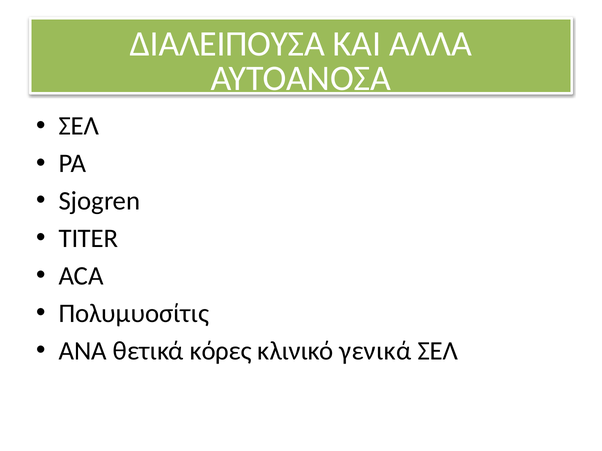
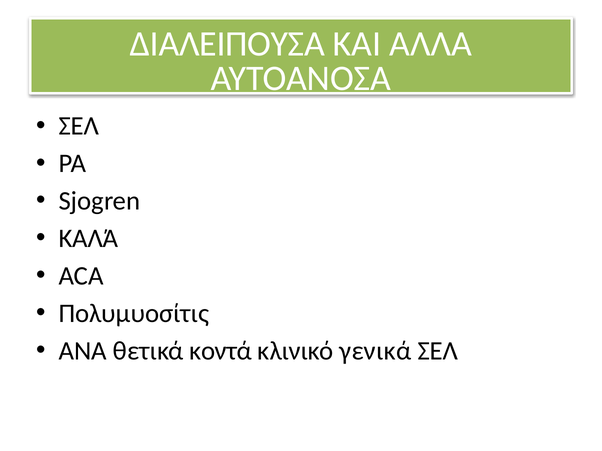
TITER: TITER -> ΚΑΛΆ (88, 239)
κόρες: κόρες -> κοντά (221, 351)
